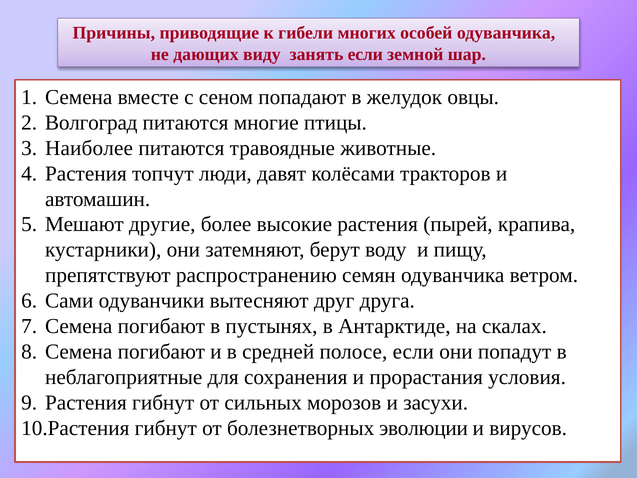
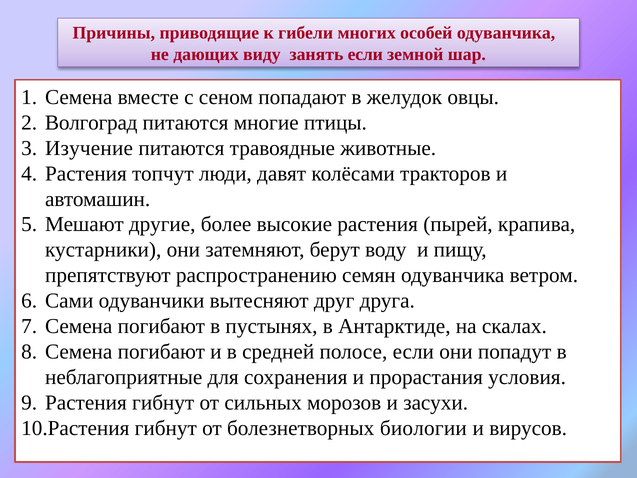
Наиболее: Наиболее -> Изучение (89, 148)
эволюции: эволюции -> биологии (423, 428)
